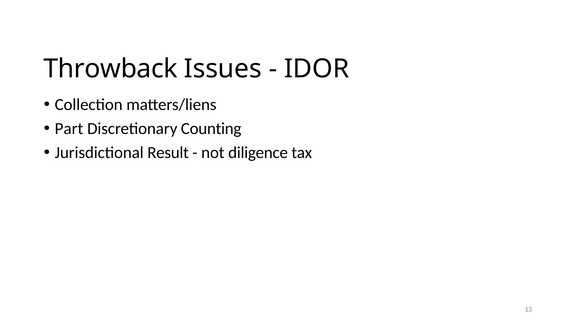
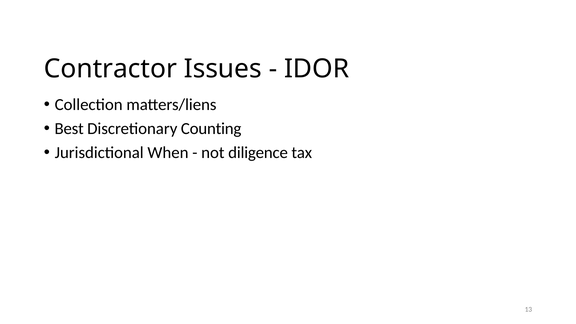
Throwback: Throwback -> Contractor (110, 69)
Part: Part -> Best (69, 129)
Result: Result -> When (168, 153)
